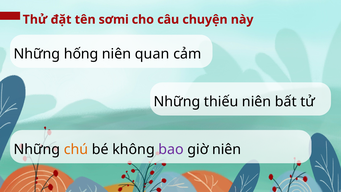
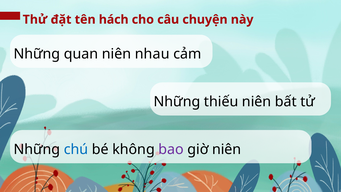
sơmi: sơmi -> hách (114, 20)
hống: hống -> quan (81, 54)
quan: quan -> nhau (152, 54)
chú colour: orange -> blue (76, 149)
